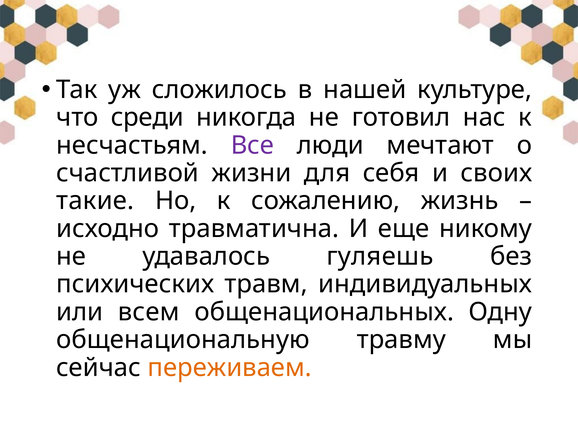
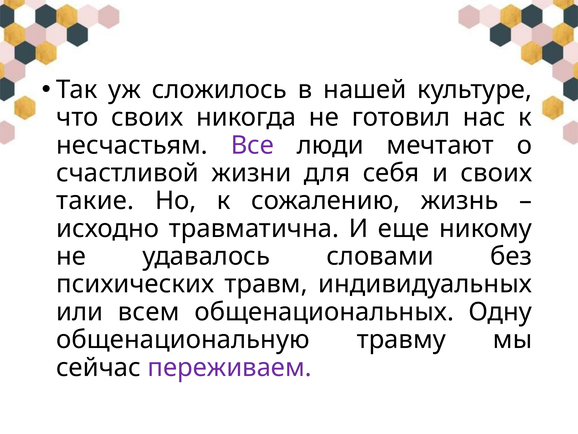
что среди: среди -> своих (147, 117)
гуляешь: гуляешь -> словами (380, 256)
переживаем colour: orange -> purple (230, 367)
